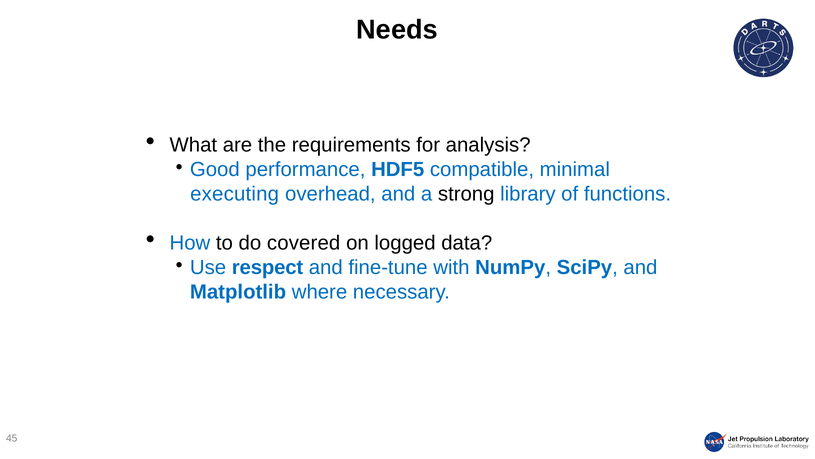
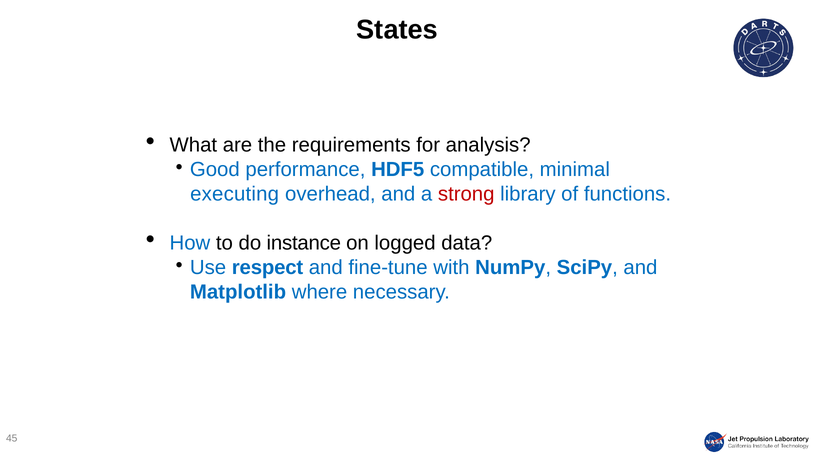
Needs: Needs -> States (397, 30)
strong colour: black -> red (466, 194)
covered: covered -> instance (304, 243)
